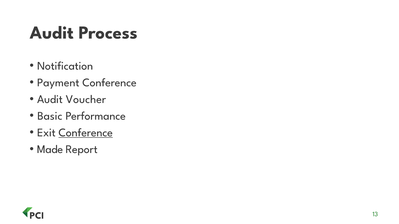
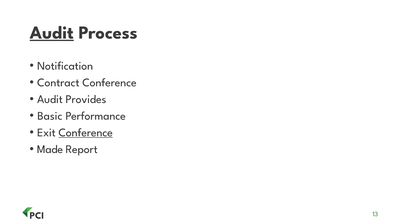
Audit underline: none -> present (52, 33)
Payment: Payment -> Contract (58, 83)
Voucher: Voucher -> Provides (86, 99)
